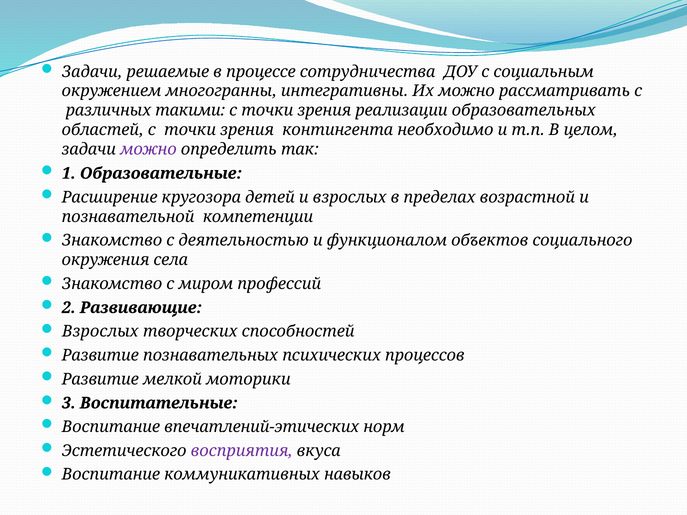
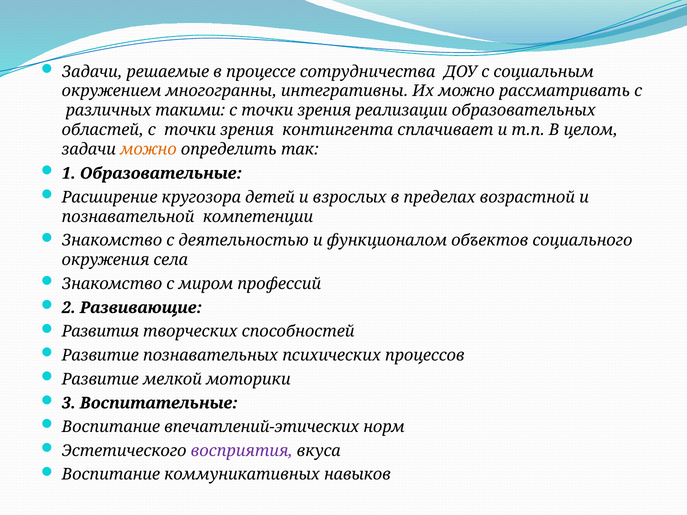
необходимо: необходимо -> сплачивает (445, 130)
можно colour: purple -> orange (148, 150)
Взрослых: Взрослых -> Развития (100, 332)
